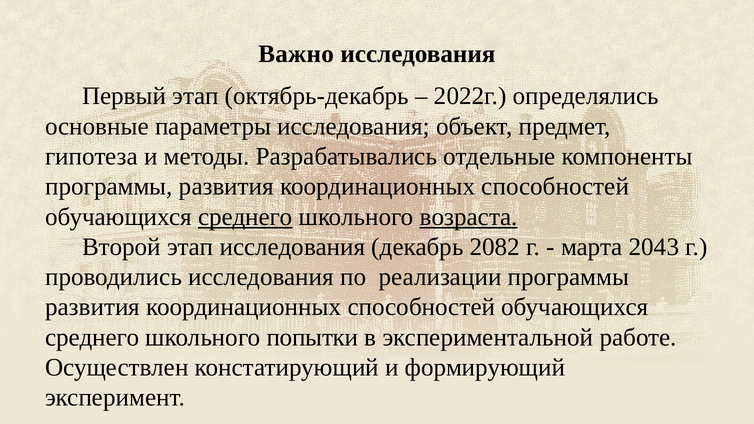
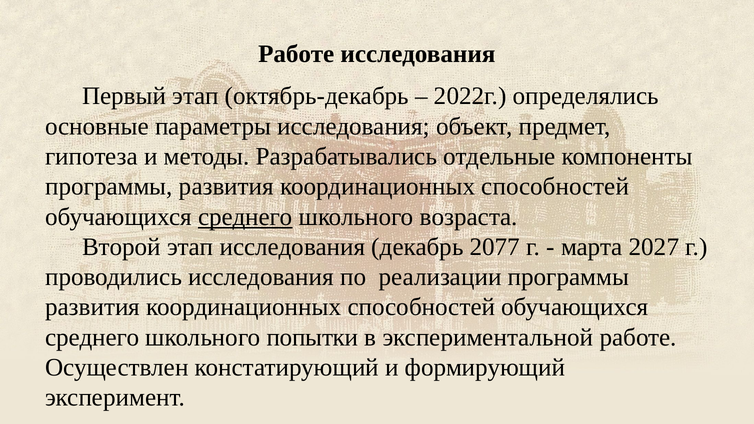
Важно: Важно -> Работе (296, 54)
возраста underline: present -> none (469, 217)
2082: 2082 -> 2077 (495, 247)
2043: 2043 -> 2027 (654, 247)
